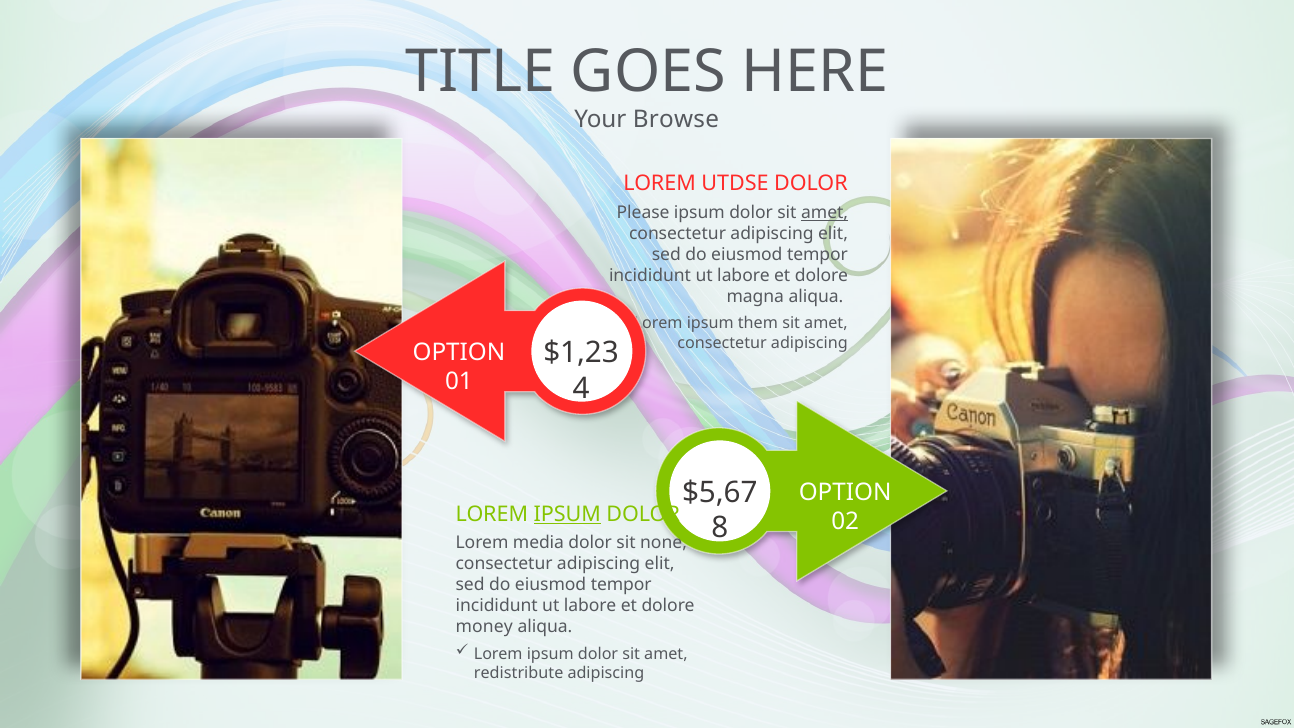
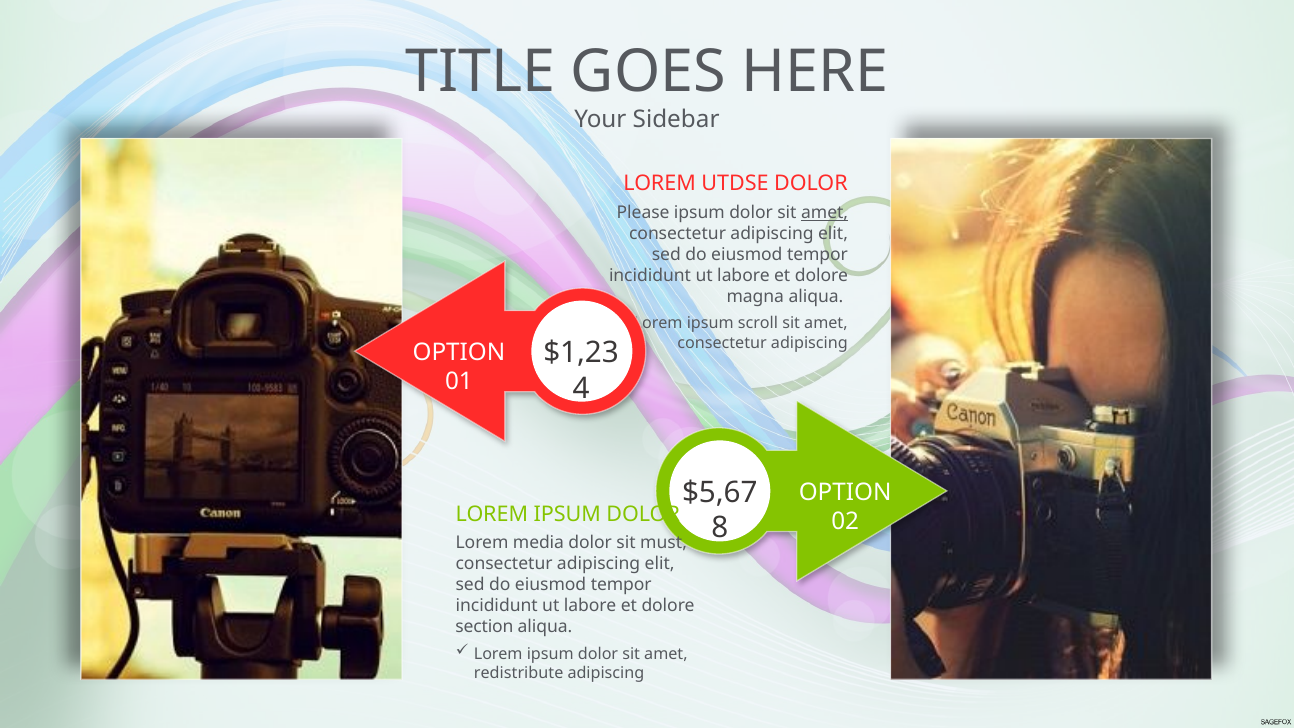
Browse: Browse -> Sidebar (676, 120)
them: them -> scroll (758, 323)
IPSUM underline: present -> none (567, 514)
none: none -> must (664, 543)
money: money -> section (484, 627)
